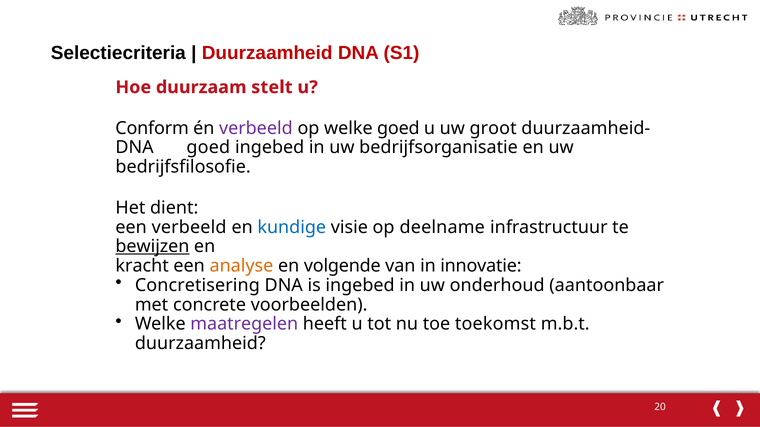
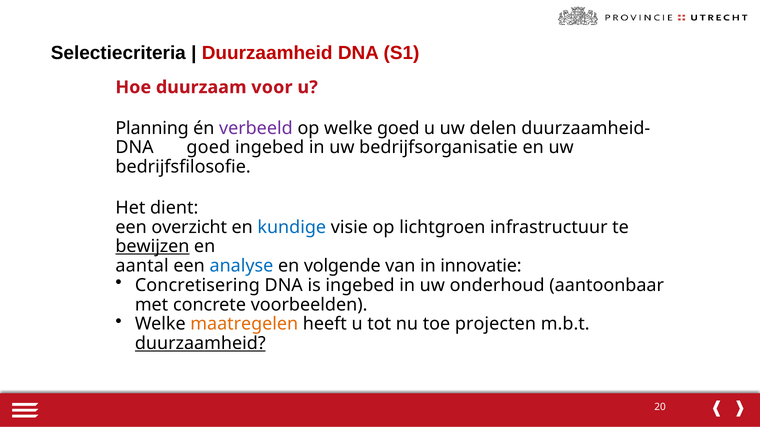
stelt: stelt -> voor (272, 87)
Conform: Conform -> Planning (152, 128)
groot: groot -> delen (493, 128)
een verbeeld: verbeeld -> overzicht (189, 227)
deelname: deelname -> lichtgroen (442, 227)
kracht: kracht -> aantal (142, 266)
analyse colour: orange -> blue (241, 266)
maatregelen colour: purple -> orange (244, 324)
toekomst: toekomst -> projecten (495, 324)
duurzaamheid underline: none -> present (200, 344)
